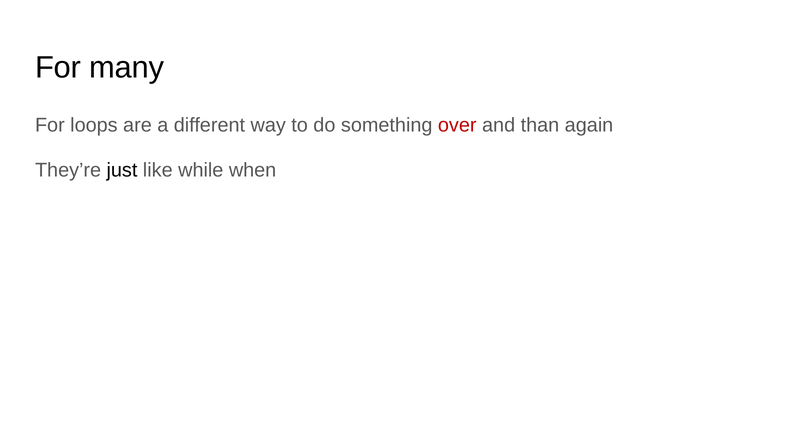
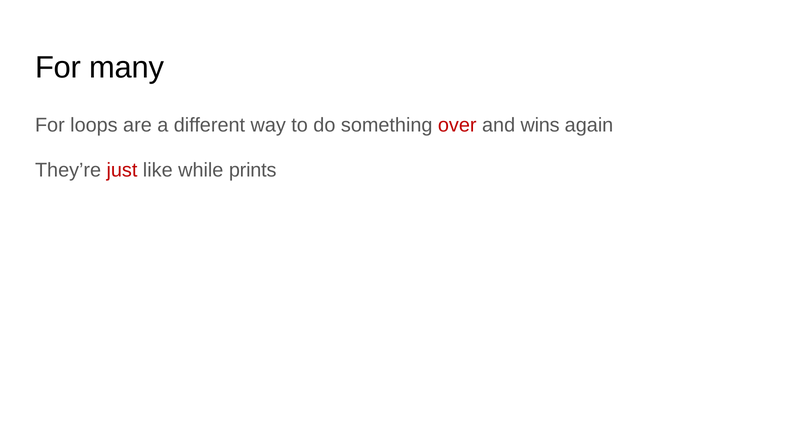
than: than -> wins (540, 125)
just colour: black -> red (122, 170)
when: when -> prints (253, 170)
